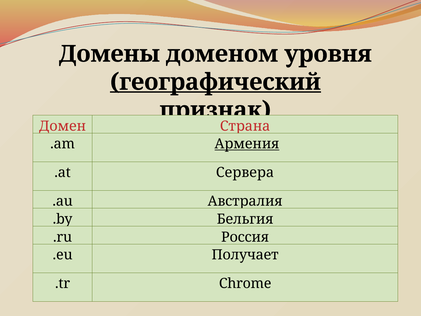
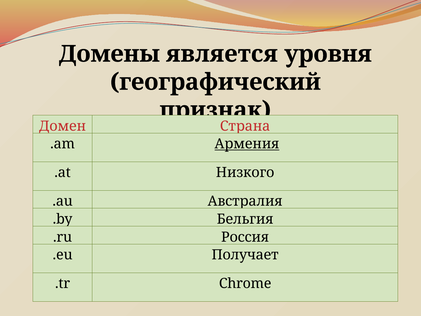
доменом: доменом -> является (222, 54)
географический underline: present -> none (215, 82)
Сервера: Сервера -> Низкого (245, 173)
